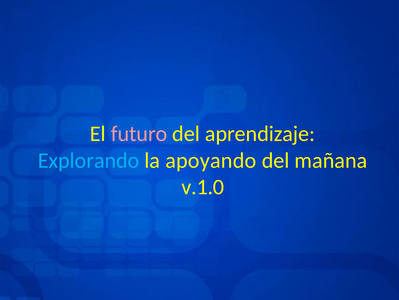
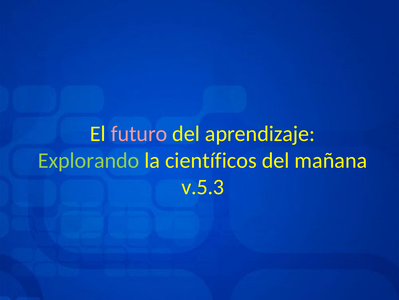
Explorando colour: light blue -> light green (89, 160)
apoyando: apoyando -> científicos (211, 160)
v.1.0: v.1.0 -> v.5.3 (203, 187)
